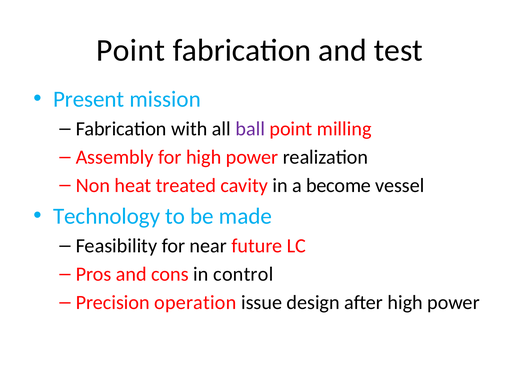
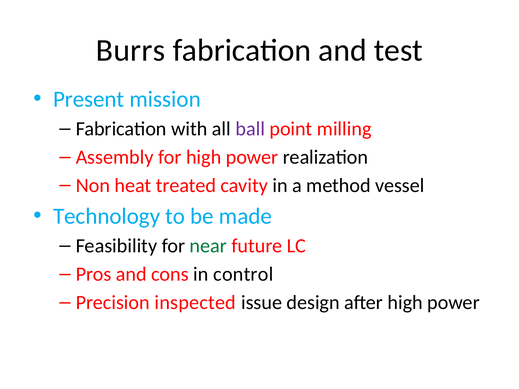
Point: Point -> Burrs (131, 50)
become: become -> method (338, 186)
near colour: black -> green (208, 246)
operation: operation -> inspected (195, 303)
